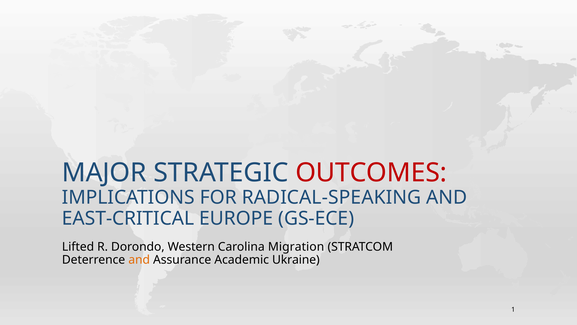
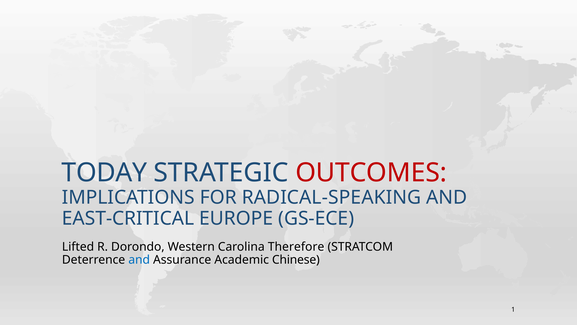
MAJOR: MAJOR -> TODAY (104, 173)
Migration: Migration -> Therefore (296, 247)
and colour: orange -> blue (139, 260)
Ukraine: Ukraine -> Chinese (296, 260)
